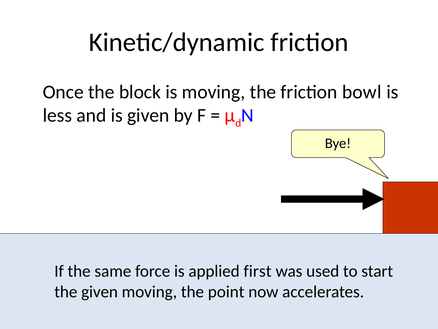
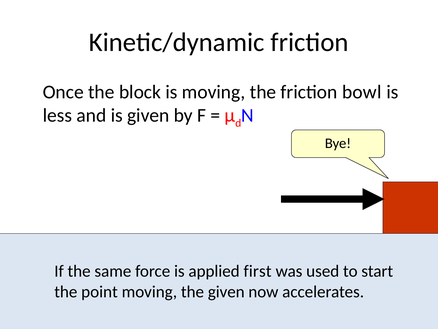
the given: given -> point (100, 291)
the point: point -> given (226, 291)
